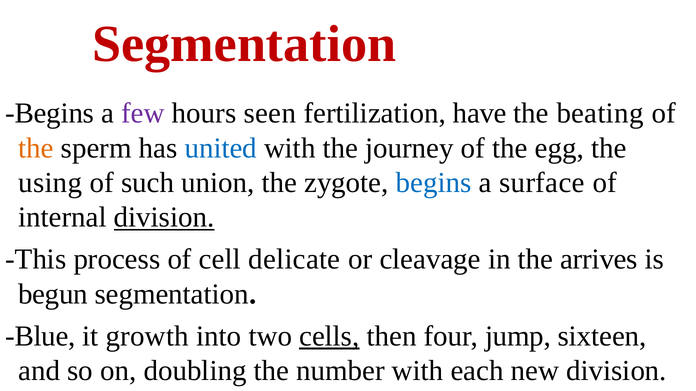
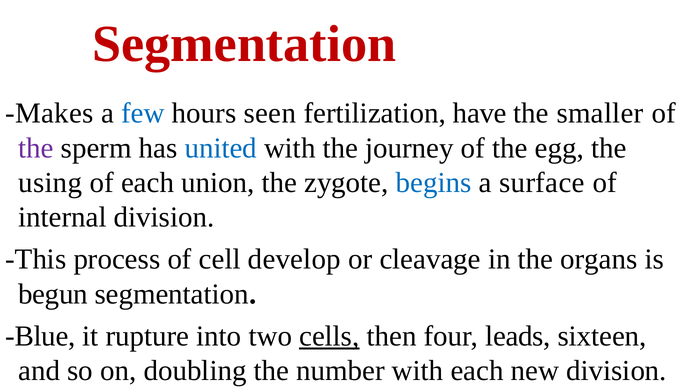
Begins: Begins -> Makes (49, 113)
few colour: purple -> blue (143, 113)
beating: beating -> smaller (600, 113)
the colour: orange -> purple (36, 148)
of such: such -> each (148, 183)
division underline: present -> none (164, 218)
delicate: delicate -> develop (294, 260)
arrives: arrives -> organs (599, 260)
growth: growth -> rupture (147, 337)
jump: jump -> leads (518, 337)
